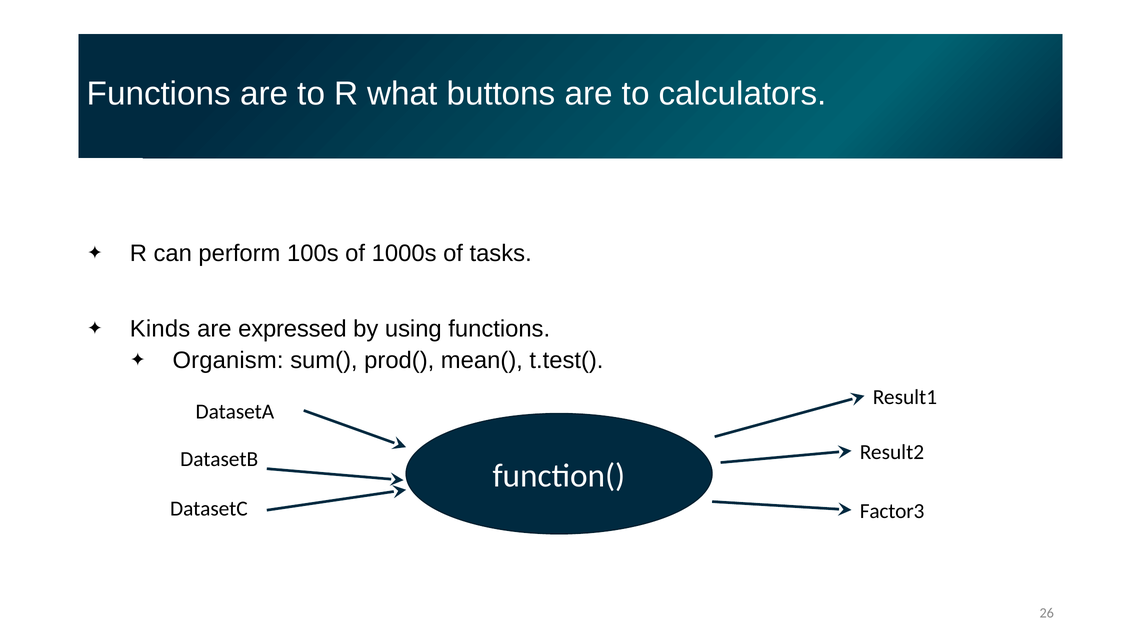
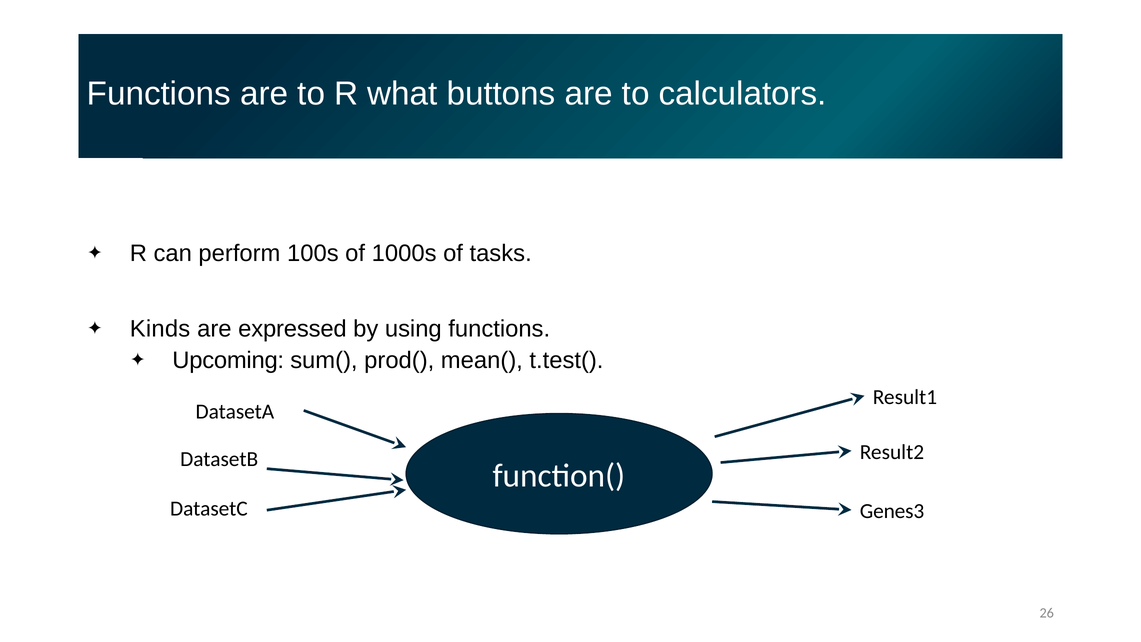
Organism: Organism -> Upcoming (228, 360)
Factor3: Factor3 -> Genes3 (892, 511)
